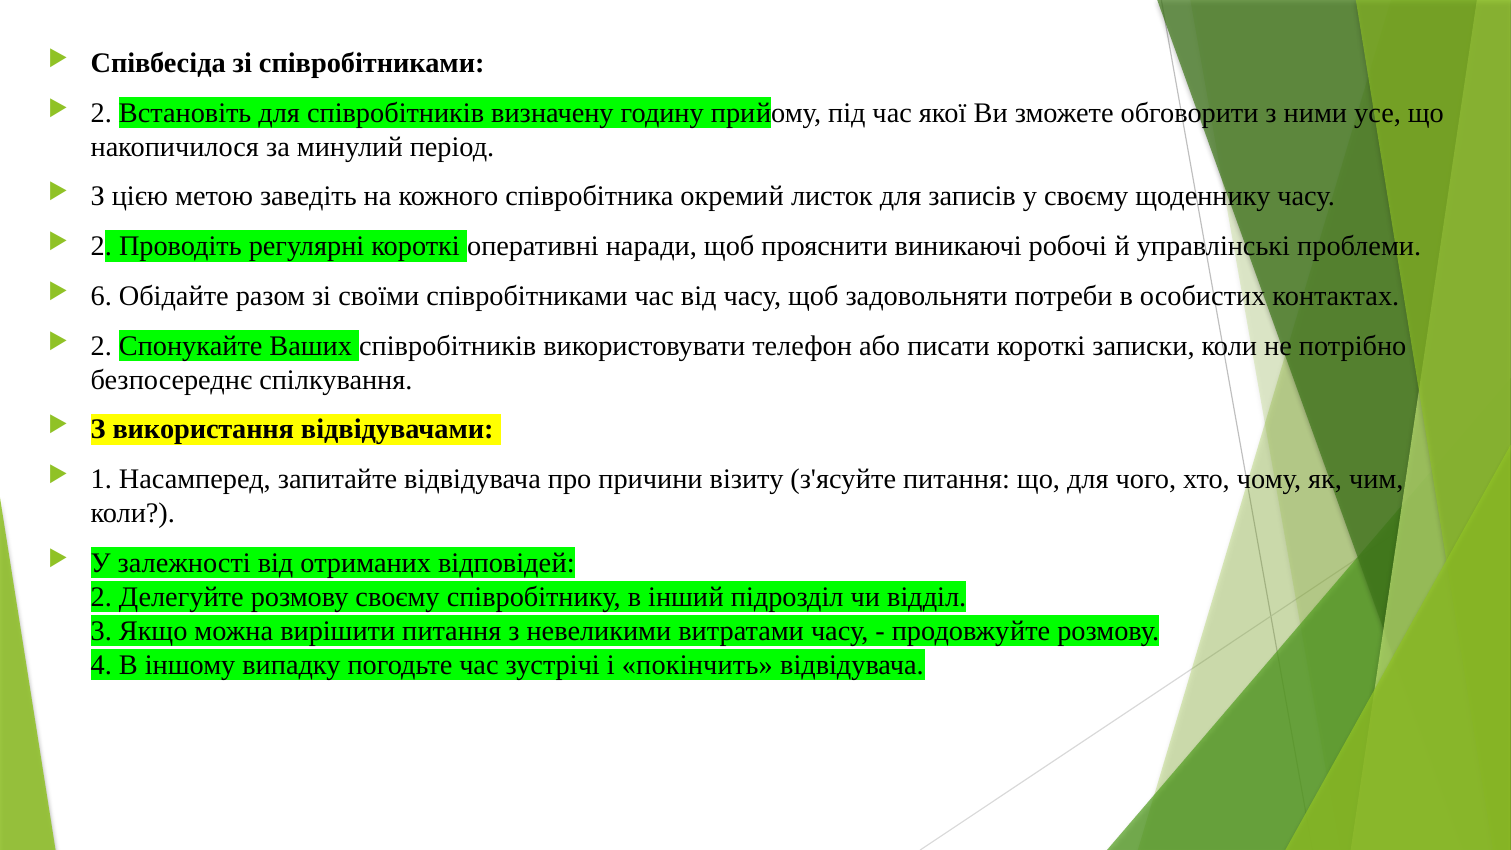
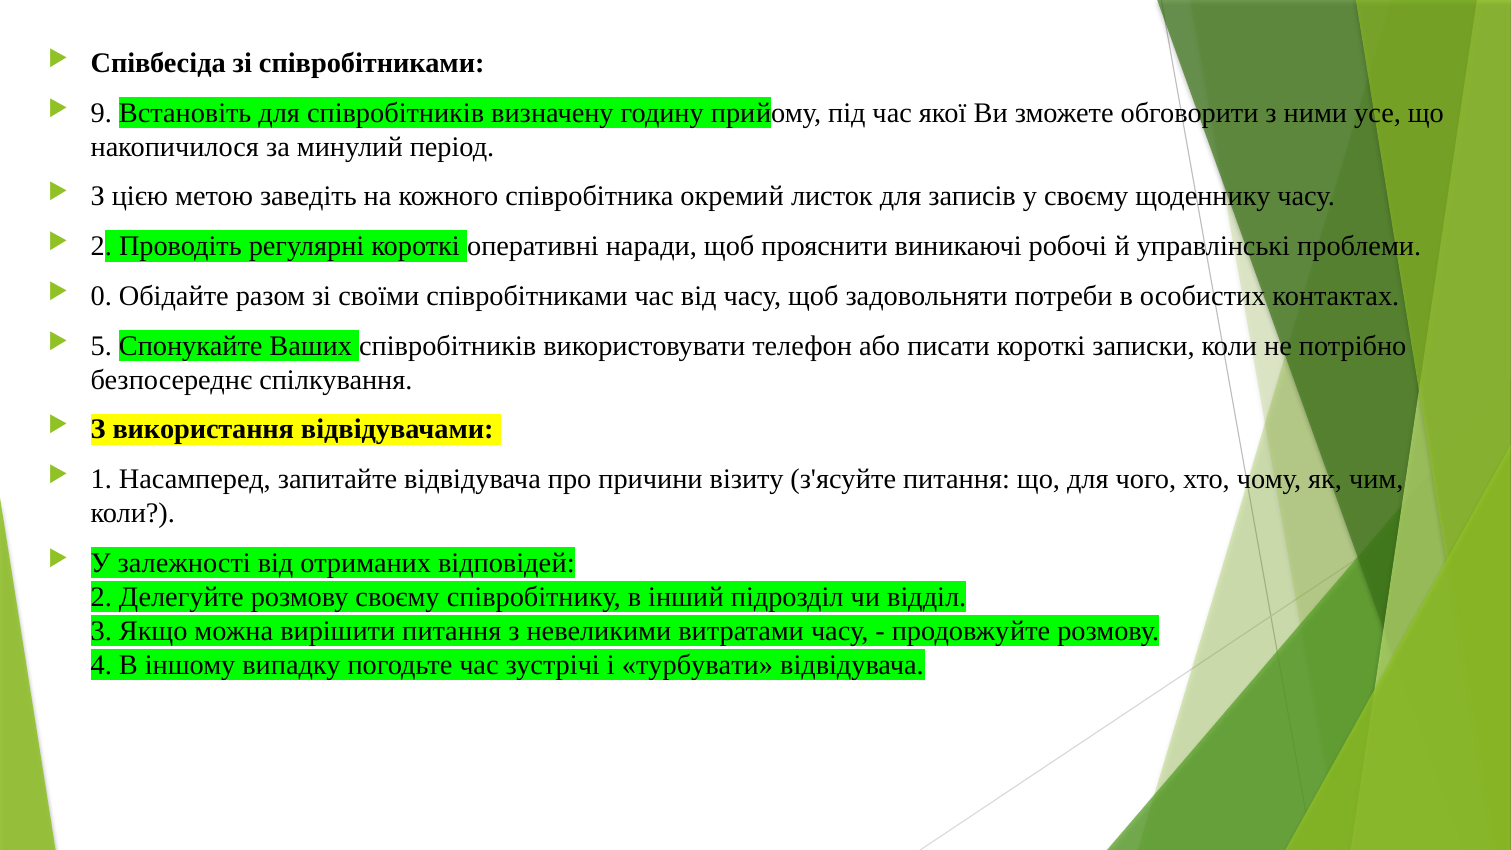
2: 2 -> 9 (101, 113)
6: 6 -> 0 (101, 296)
2: 2 -> 5 (101, 346)
покінчить: покінчить -> турбувати (697, 665)
